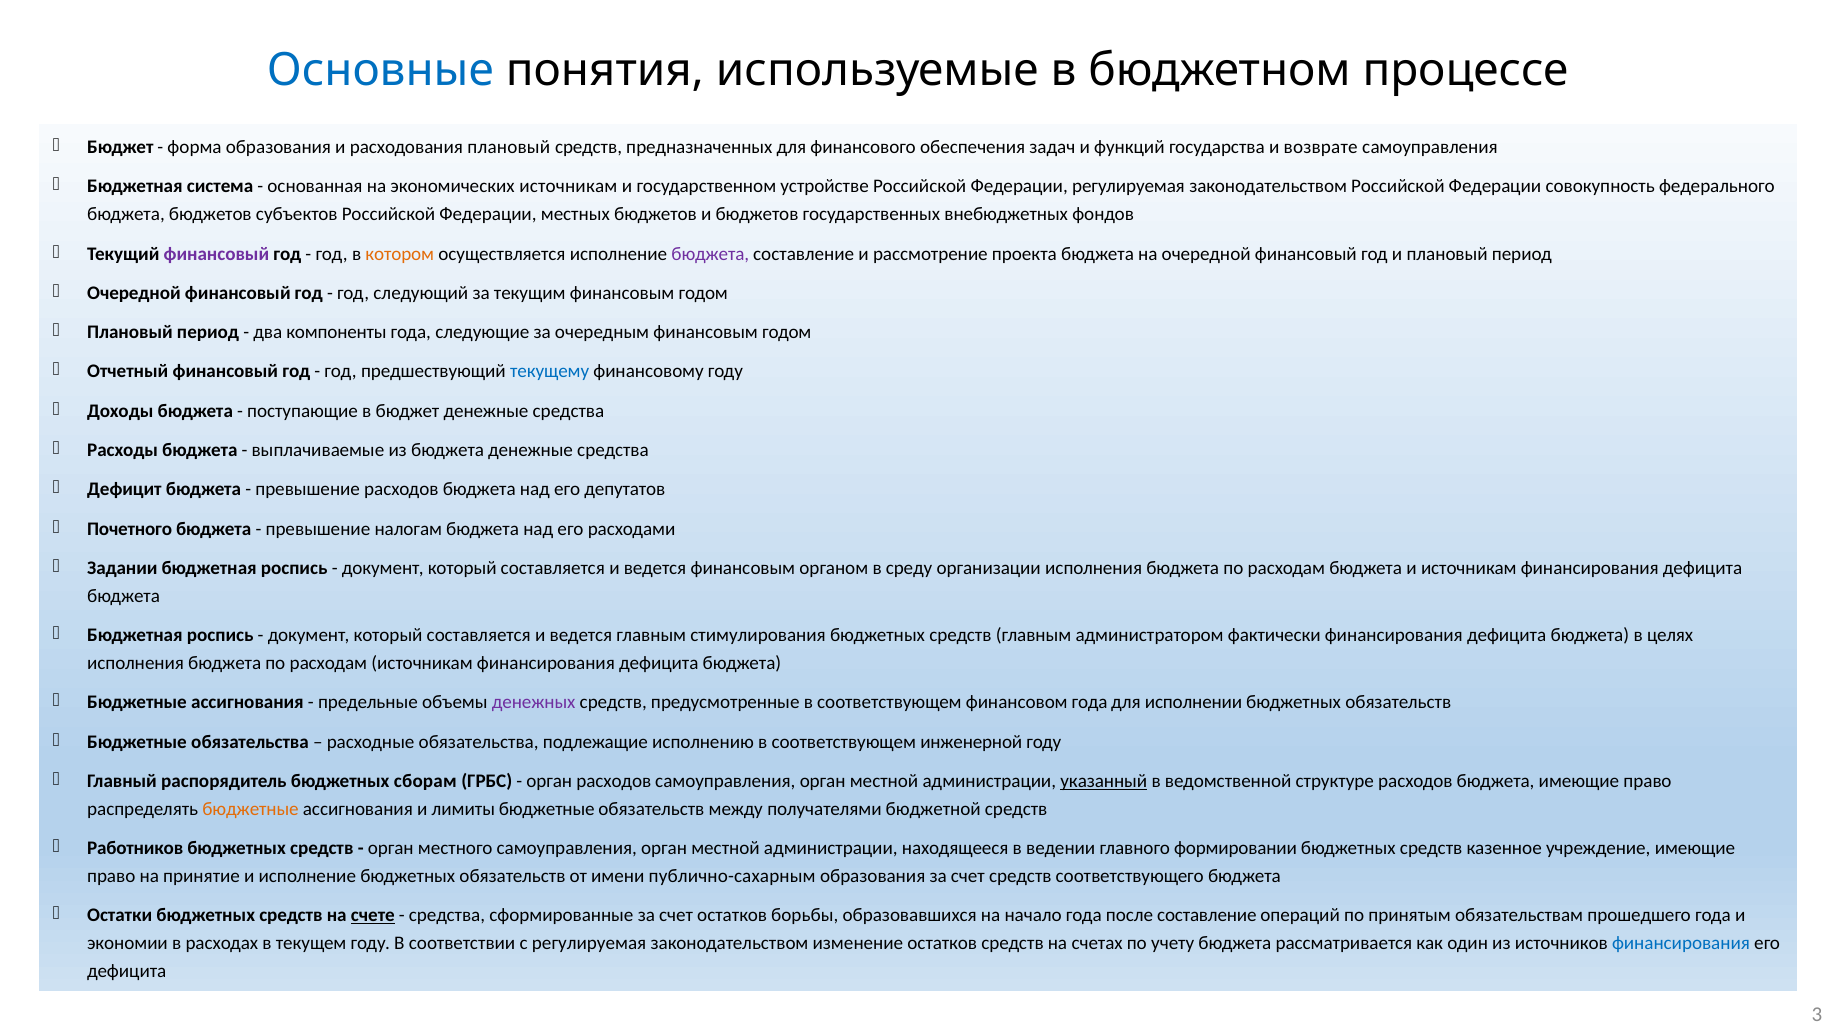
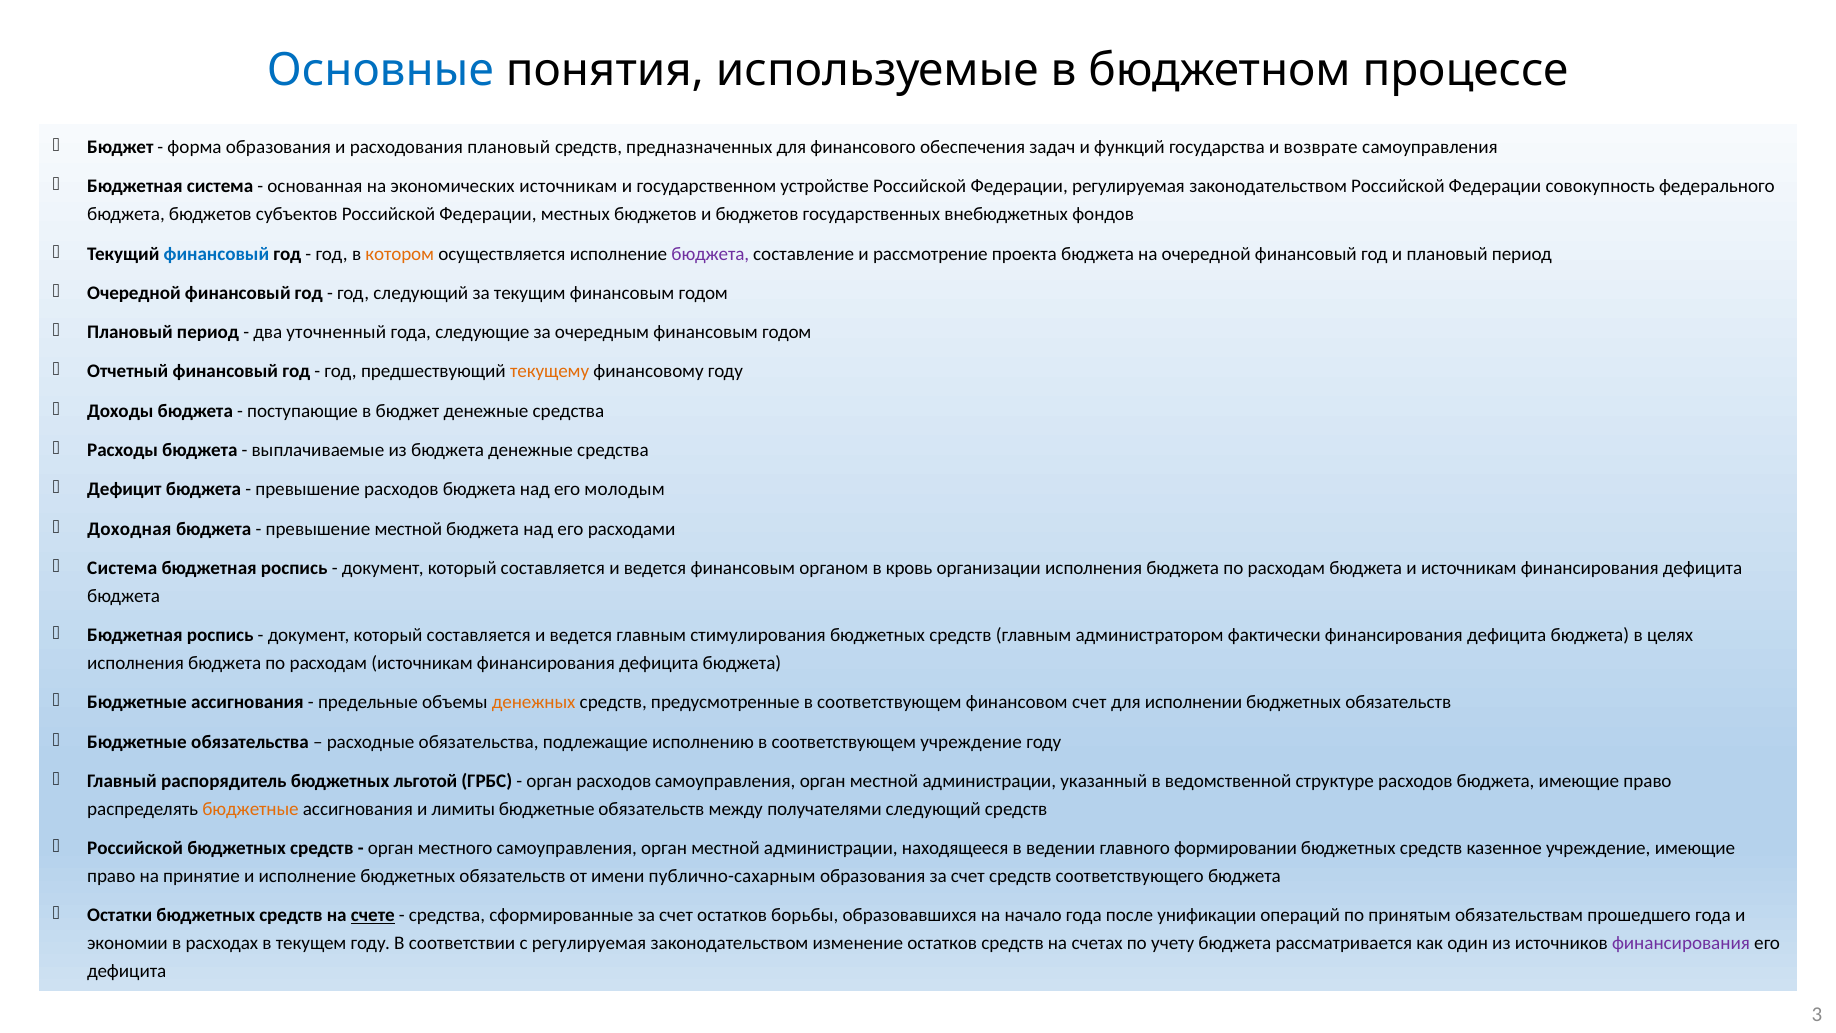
финансовый colour: purple -> blue (216, 254)
компоненты: компоненты -> уточненный (336, 332)
текущему colour: blue -> orange (550, 372)
депутатов: депутатов -> молодым (625, 489)
Почетного: Почетного -> Доходная (129, 529)
превышение налогам: налогам -> местной (408, 529)
Задании: Задании -> Система (122, 568)
среду: среду -> кровь (909, 568)
денежных colour: purple -> orange (534, 702)
финансовом года: года -> счет (1089, 702)
соответствующем инженерной: инженерной -> учреждение (971, 742)
сборам: сборам -> льготой (426, 781)
указанный underline: present -> none (1104, 781)
получателями бюджетной: бюджетной -> следующий (933, 809)
Работников: Работников -> Российской (135, 848)
после составление: составление -> унификации (1207, 915)
финансирования colour: blue -> purple (1681, 943)
